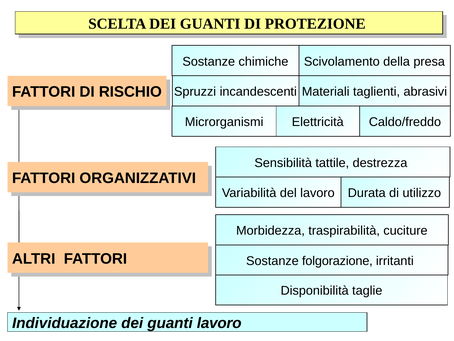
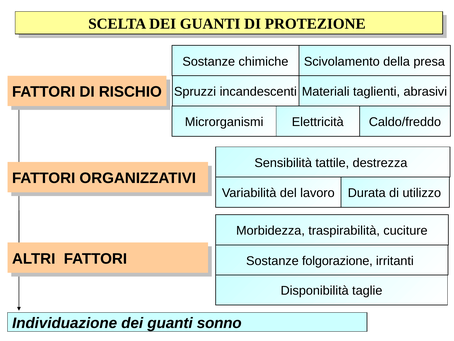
guanti lavoro: lavoro -> sonno (219, 323)
